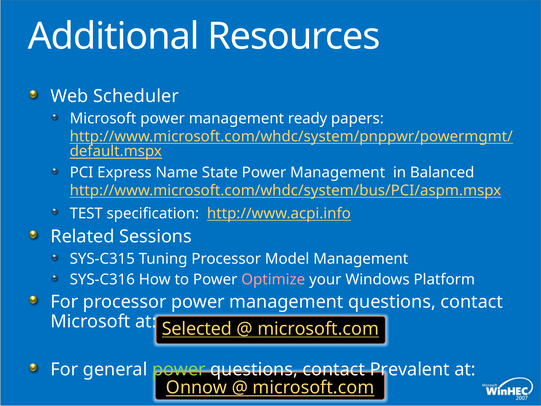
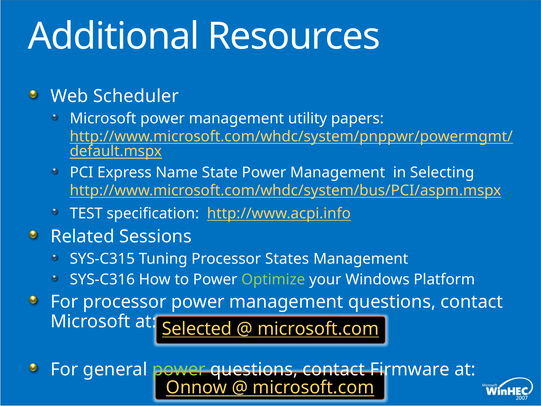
ready: ready -> utility (308, 118)
Balanced: Balanced -> Selecting (442, 172)
Model: Model -> States (287, 259)
Optimize colour: pink -> light green (273, 279)
Prevalent: Prevalent -> Firmware (410, 369)
